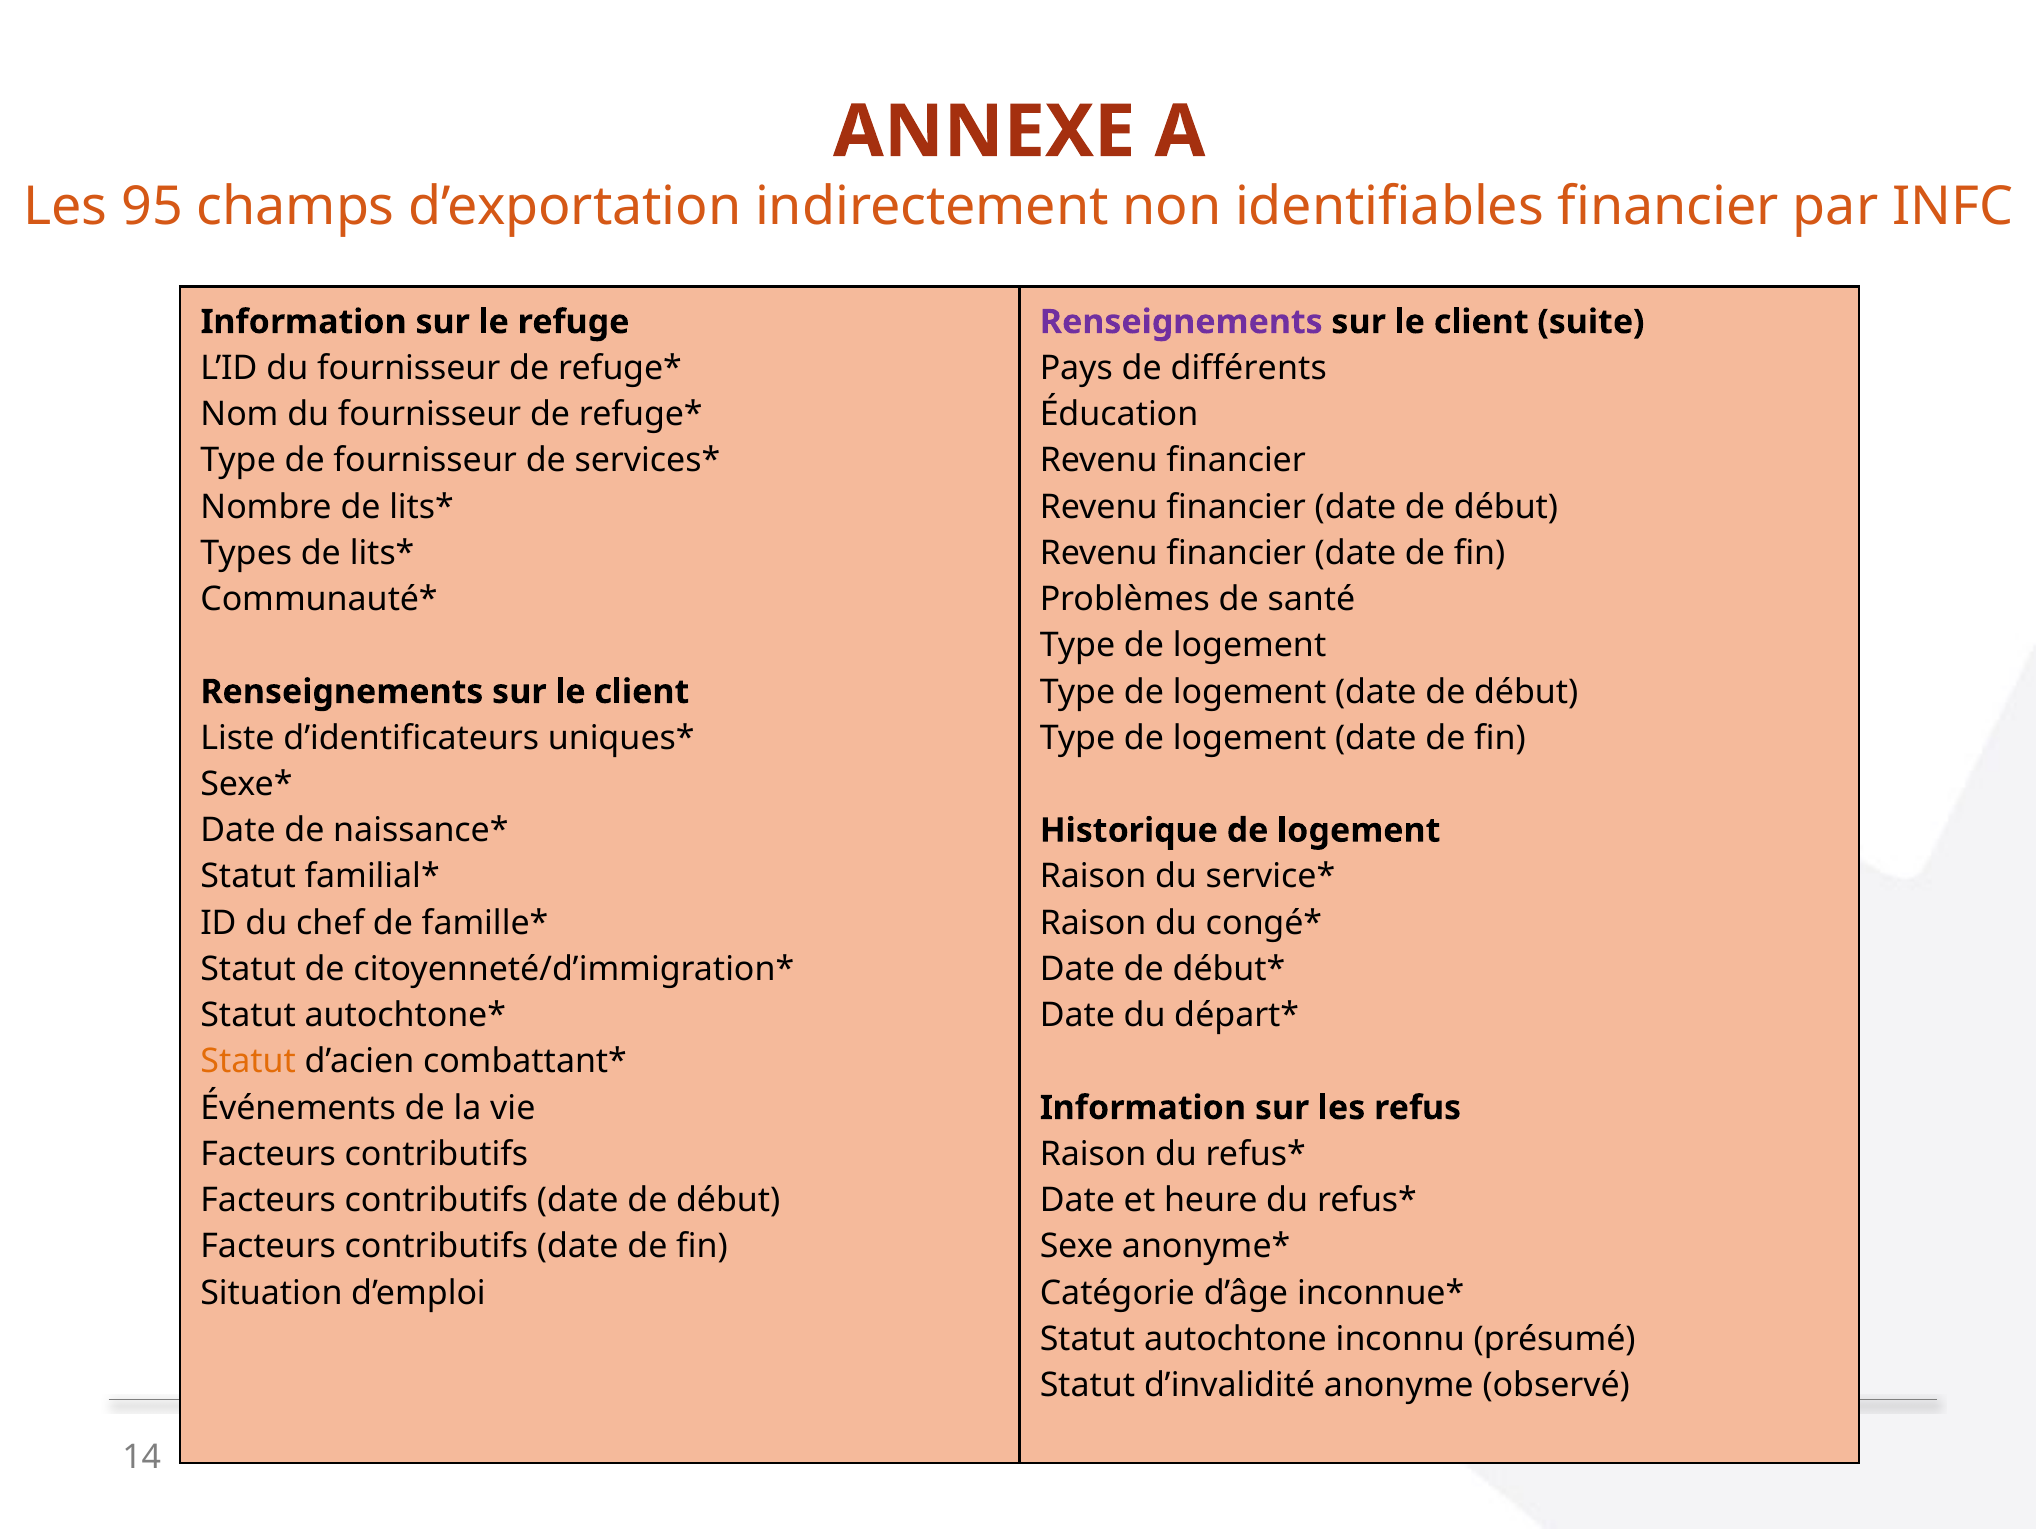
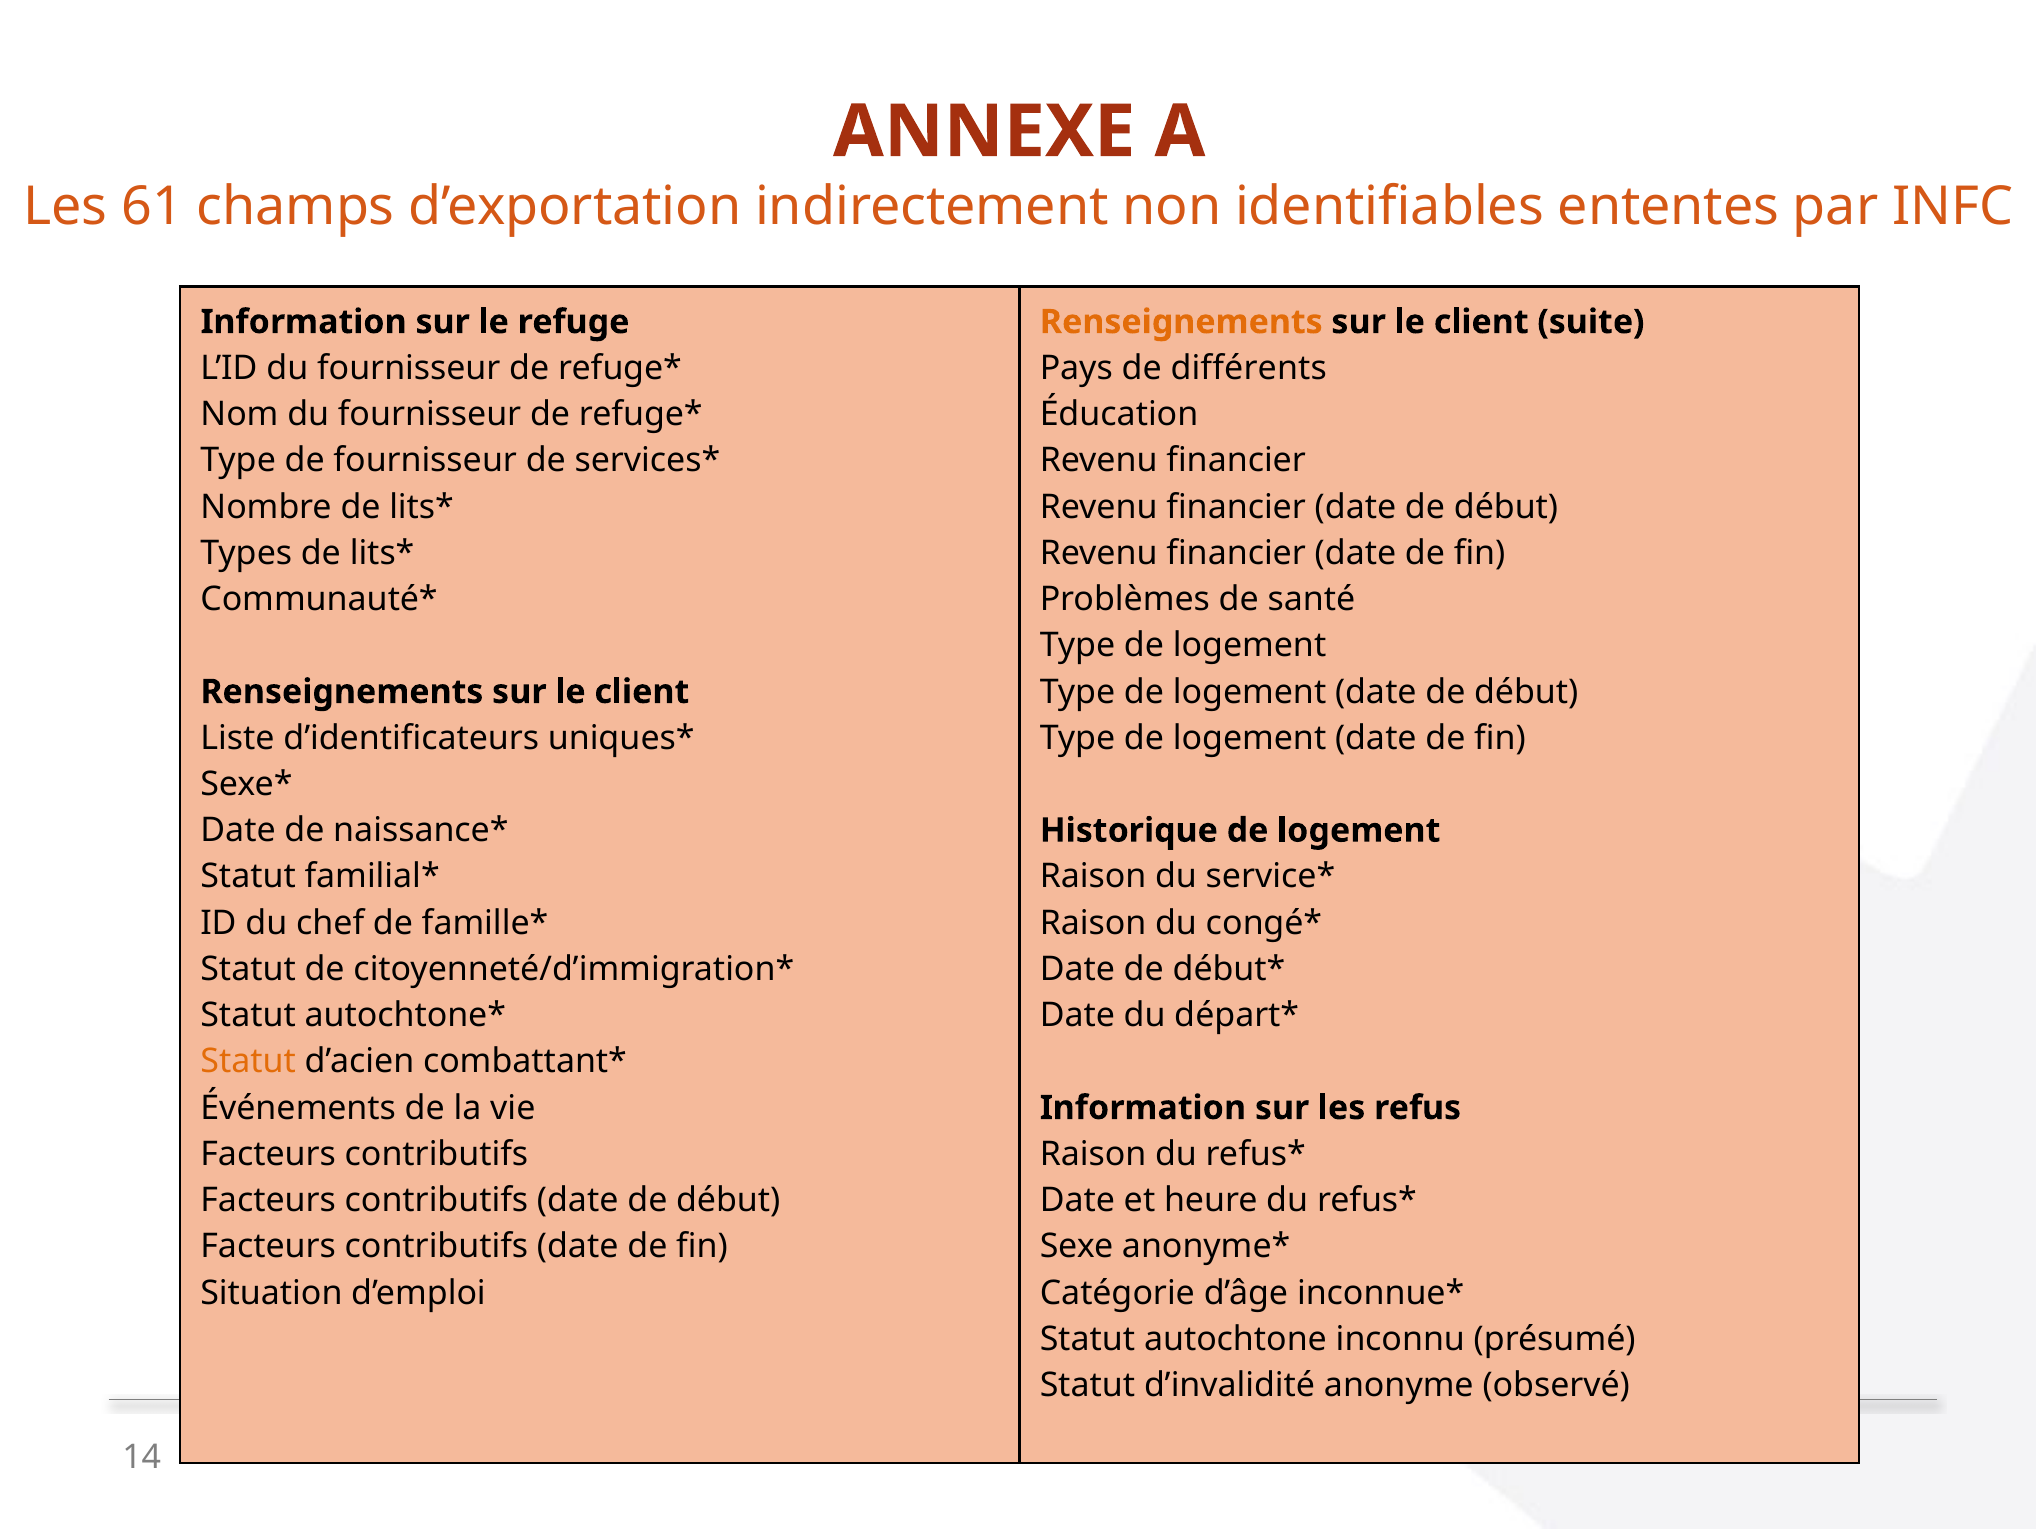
95: 95 -> 61 (152, 207)
identifiables financier: financier -> ententes (1669, 207)
Renseignements colour: purple -> orange (1181, 322)
